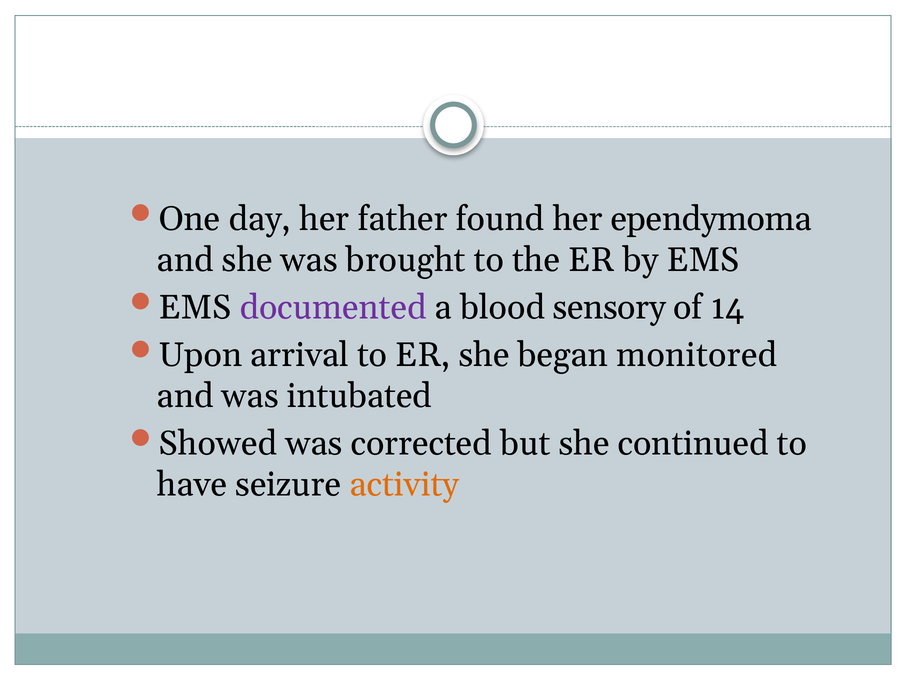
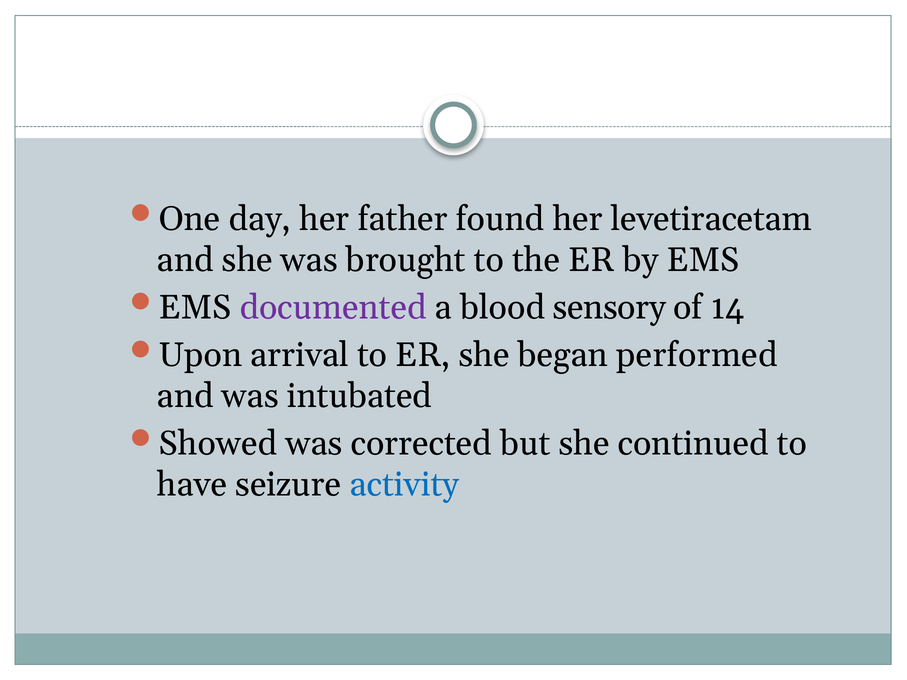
ependymoma: ependymoma -> levetiracetam (711, 219)
monitored: monitored -> performed (697, 355)
activity colour: orange -> blue (404, 485)
